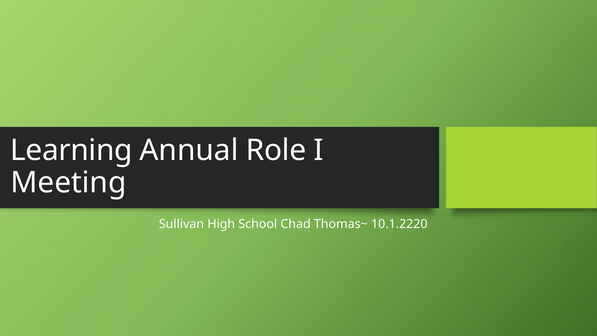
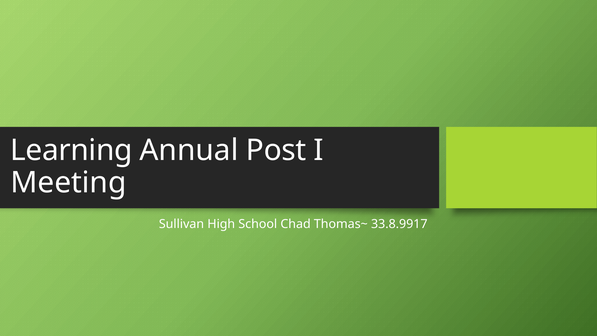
Role: Role -> Post (276, 150)
10.1.2220: 10.1.2220 -> 33.8.9917 (399, 224)
